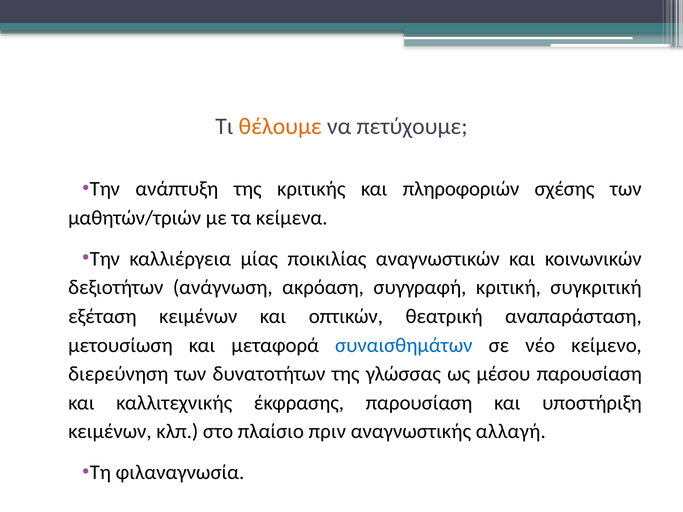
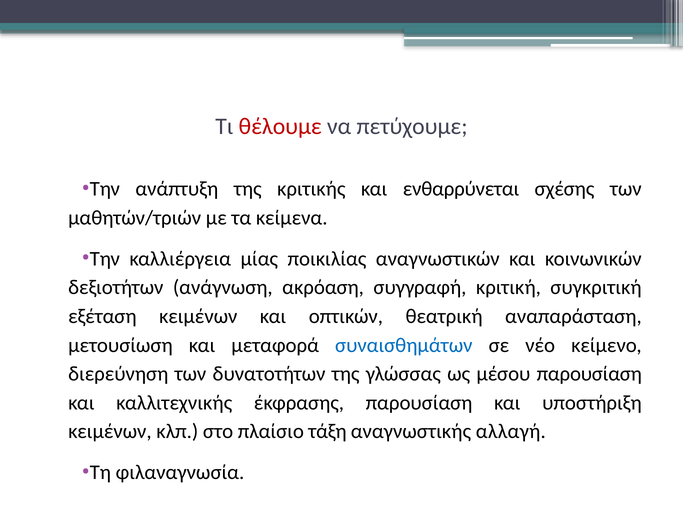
θέλουμε colour: orange -> red (280, 126)
πληροφοριών: πληροφοριών -> ενθαρρύνεται (461, 189)
πριν: πριν -> τάξη (327, 432)
